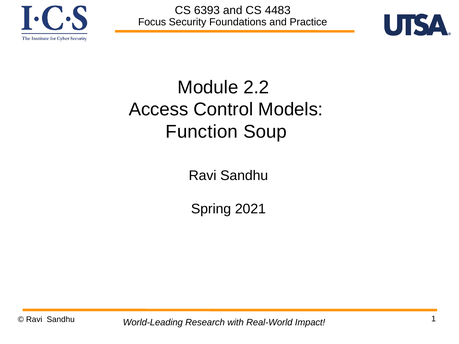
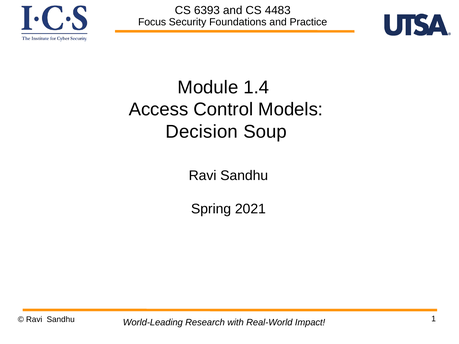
2.2: 2.2 -> 1.4 (256, 87)
Function: Function -> Decision (202, 132)
